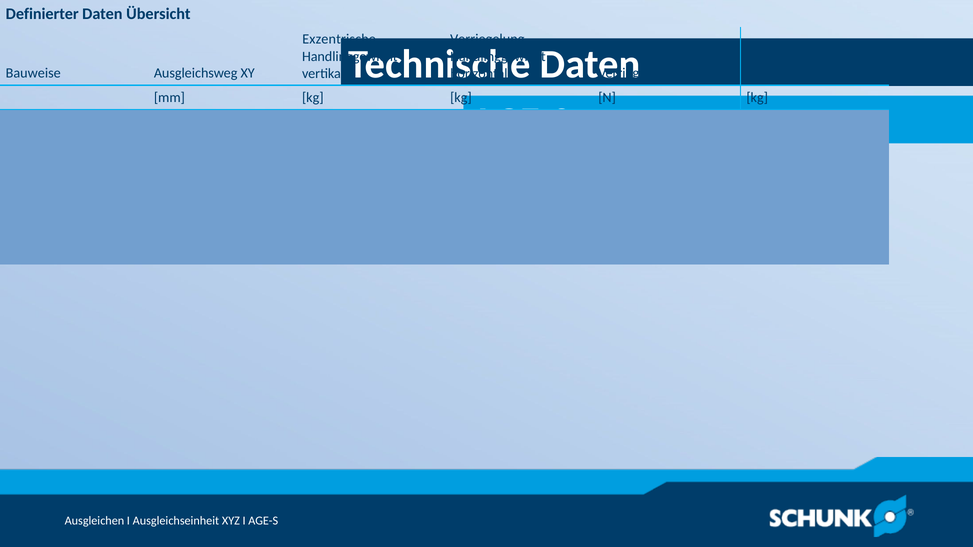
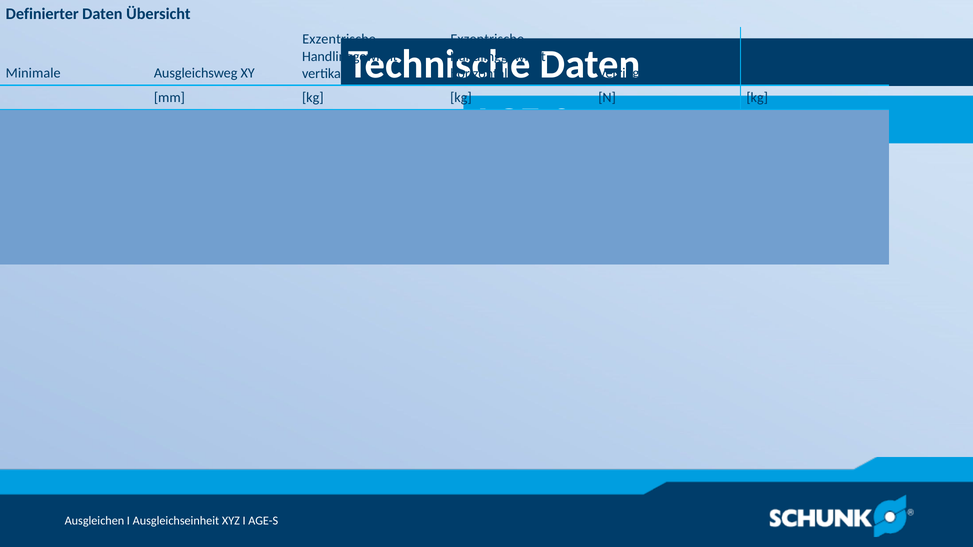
Verriegelung: Verriegelung -> Exzentrische (487, 39)
Bauweise: Bauweise -> Minimale (33, 73)
